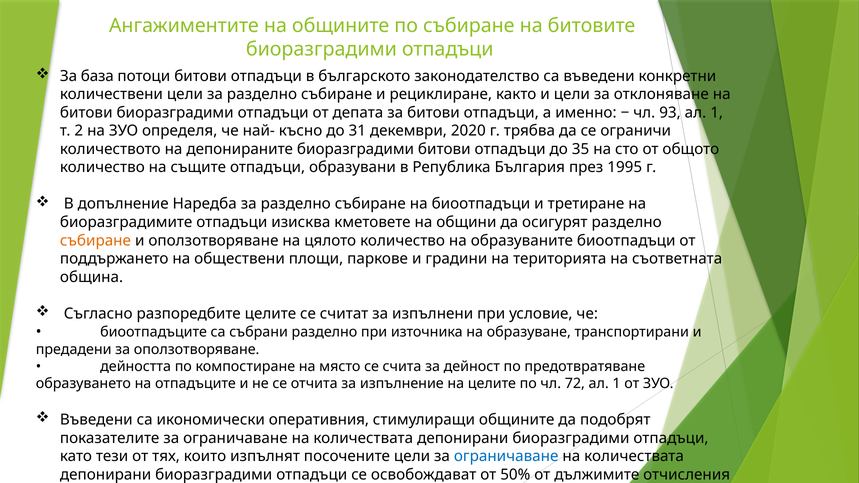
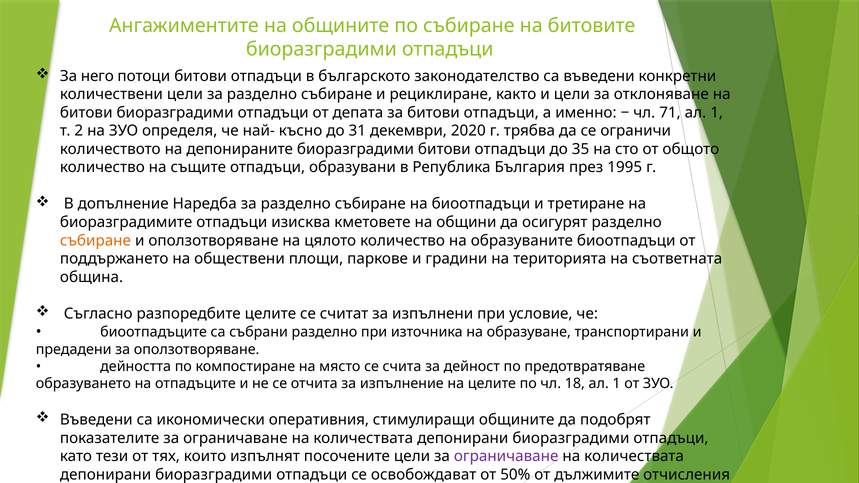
база: база -> него (97, 76)
93: 93 -> 71 (670, 113)
72: 72 -> 18 (575, 384)
ограничаване colour: blue -> purple (506, 456)
